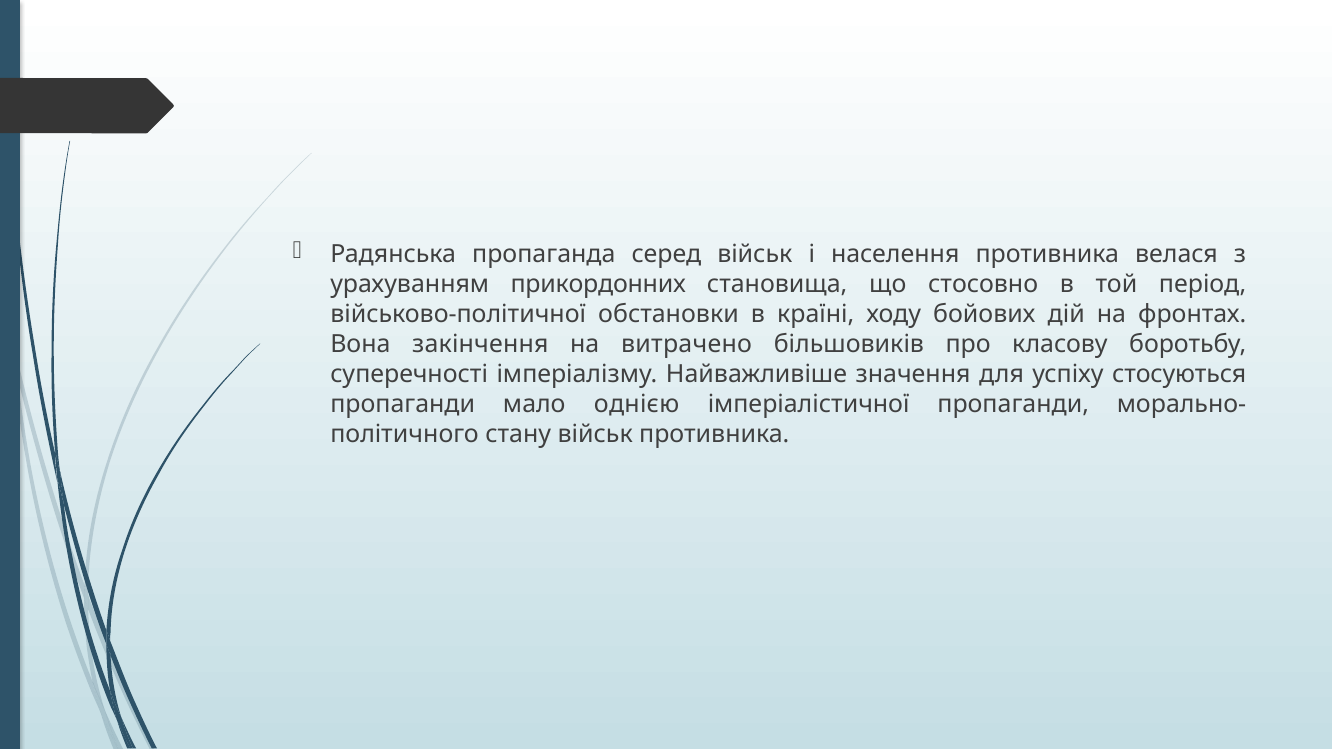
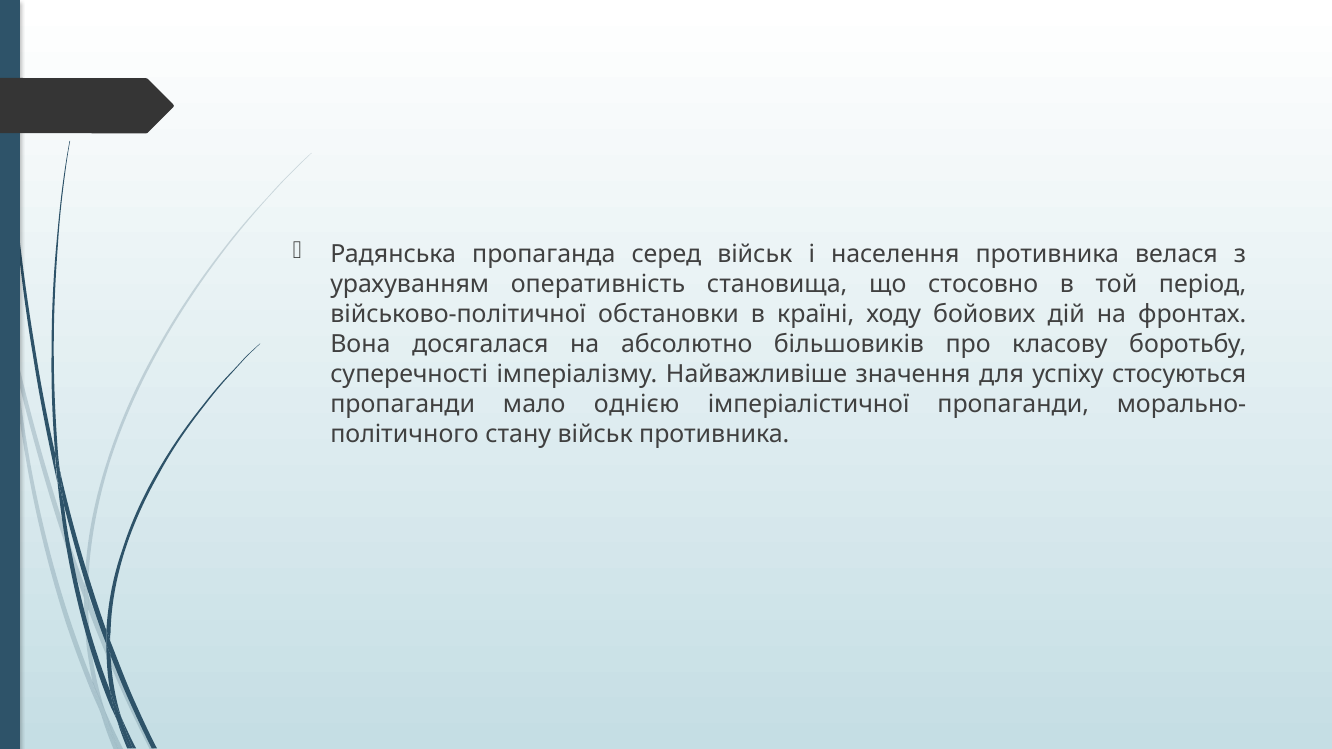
прикордонних: прикордонних -> оперативність (598, 285)
закінчення: закінчення -> досягалася (480, 345)
витрачено: витрачено -> абсолютно (687, 345)
